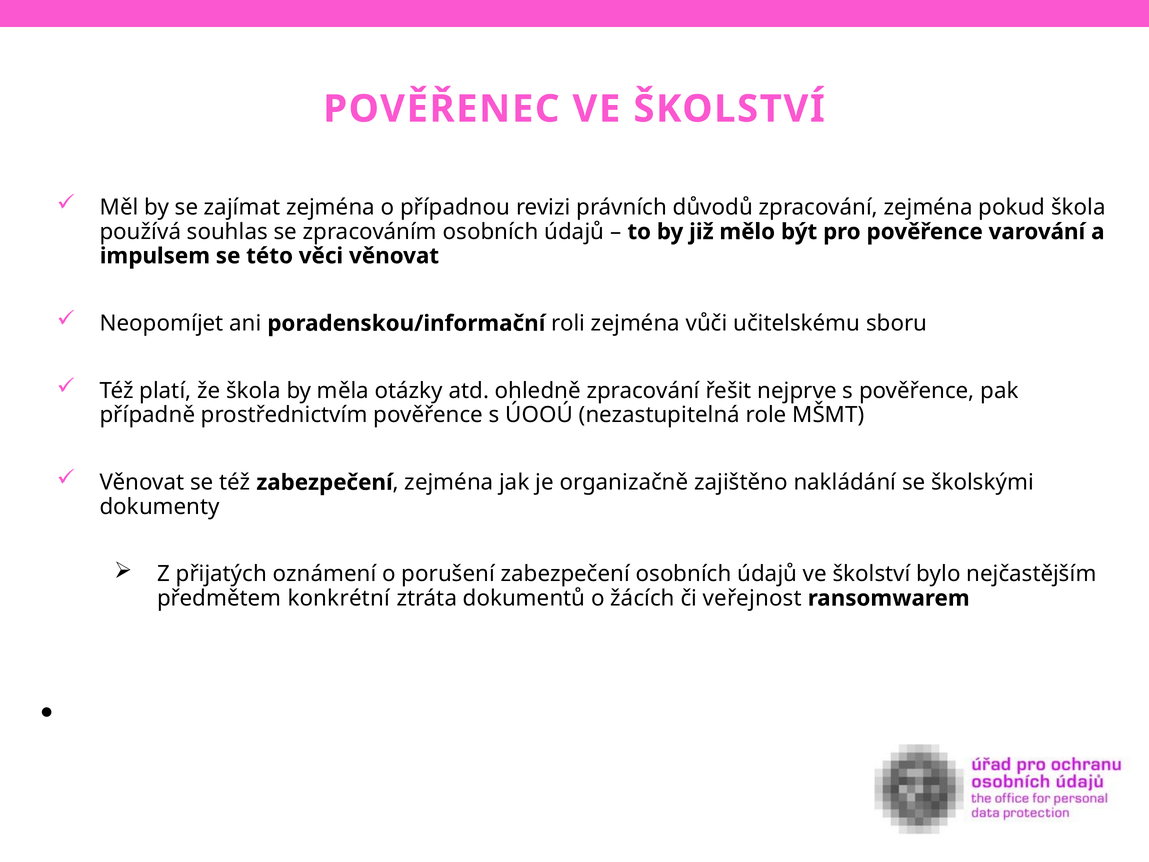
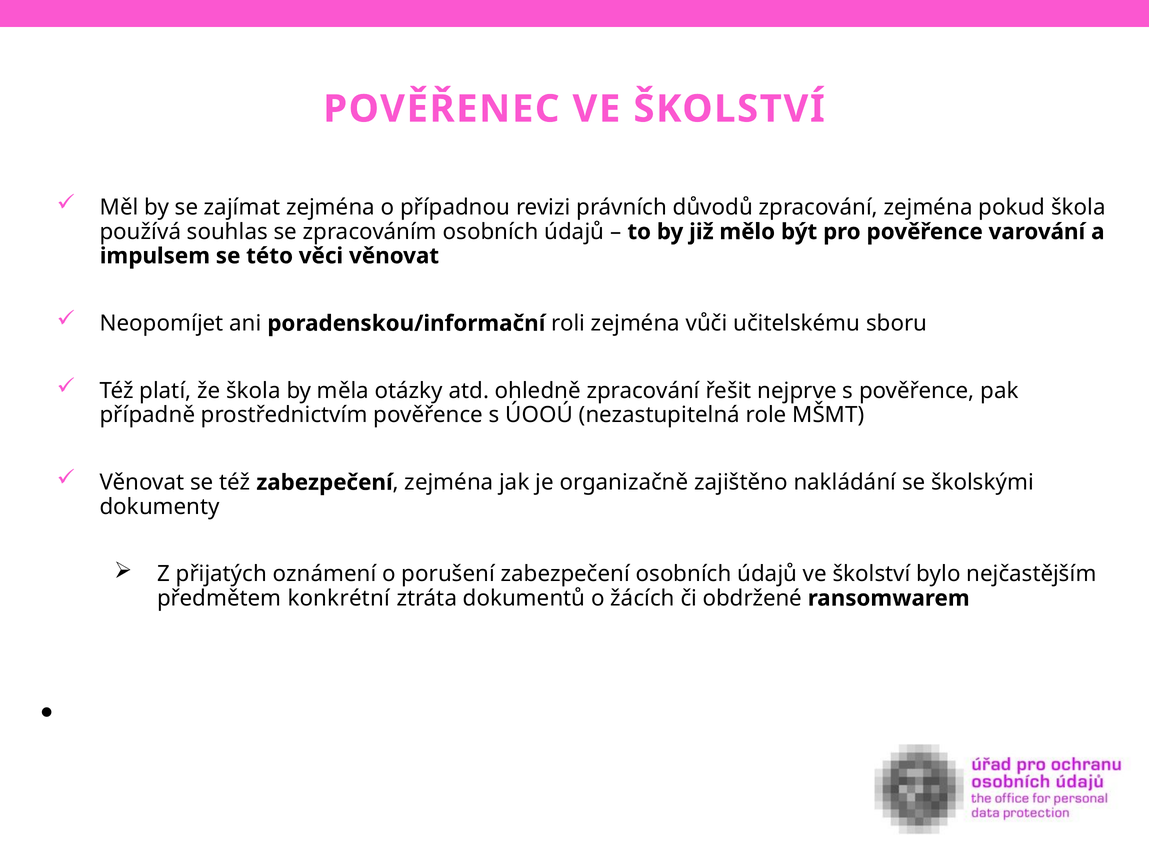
veřejnost: veřejnost -> obdržené (752, 598)
